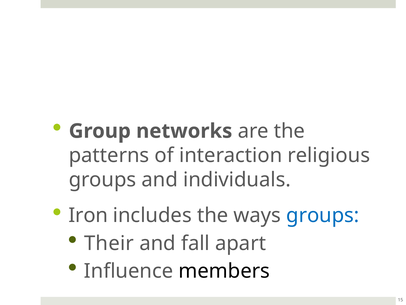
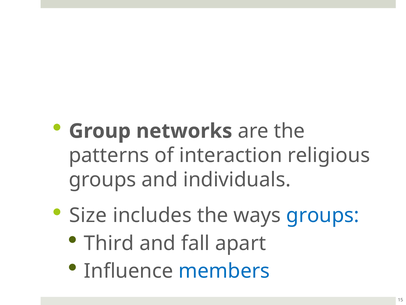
Iron: Iron -> Size (88, 215)
Their: Their -> Third (109, 243)
members colour: black -> blue (224, 271)
